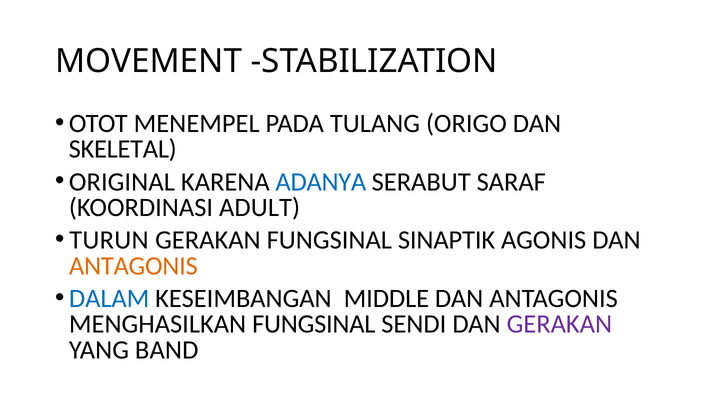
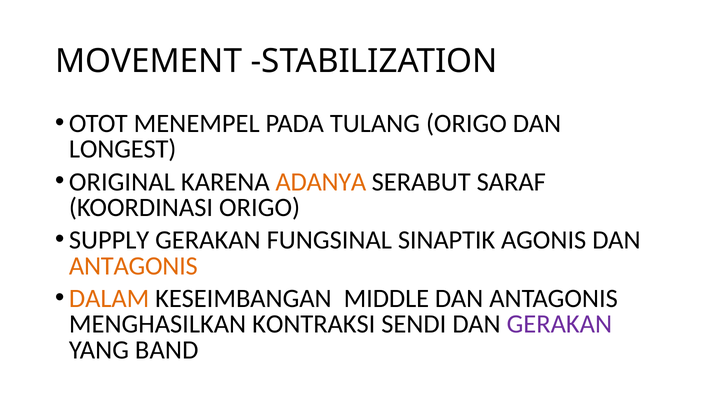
SKELETAL: SKELETAL -> LONGEST (123, 149)
ADANYA colour: blue -> orange (321, 182)
KOORDINASI ADULT: ADULT -> ORIGO (260, 207)
TURUN: TURUN -> SUPPLY (109, 240)
DALAM colour: blue -> orange (109, 298)
MENGHASILKAN FUNGSINAL: FUNGSINAL -> KONTRAKSI (314, 324)
